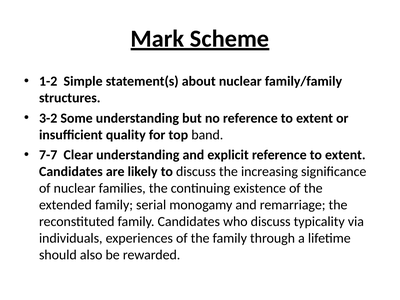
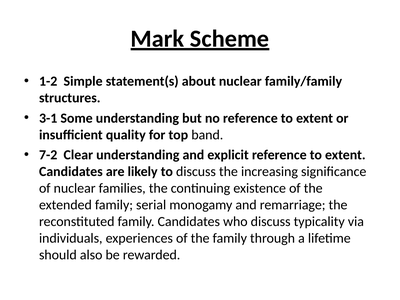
3-2: 3-2 -> 3-1 (48, 118)
7-7: 7-7 -> 7-2 (48, 155)
